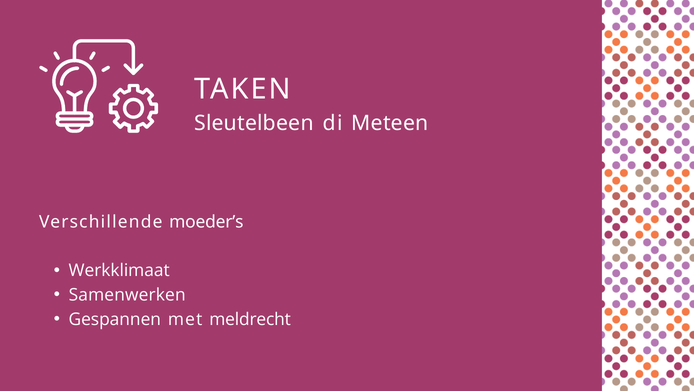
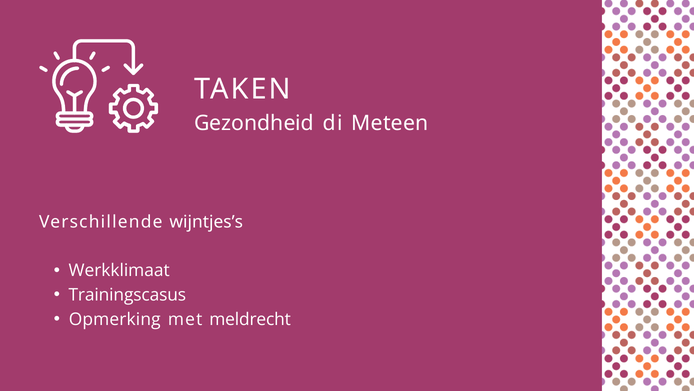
Sleutelbeen: Sleutelbeen -> Gezondheid (254, 123)
moeder’s: moeder’s -> wijntjes’s (206, 222)
Samenwerken: Samenwerken -> Trainingscasus (127, 295)
Gespannen: Gespannen -> Opmerking (115, 319)
